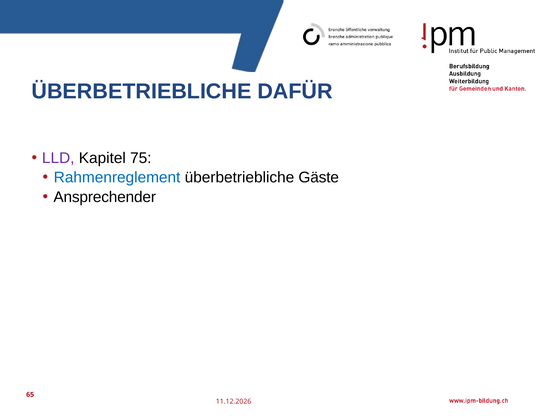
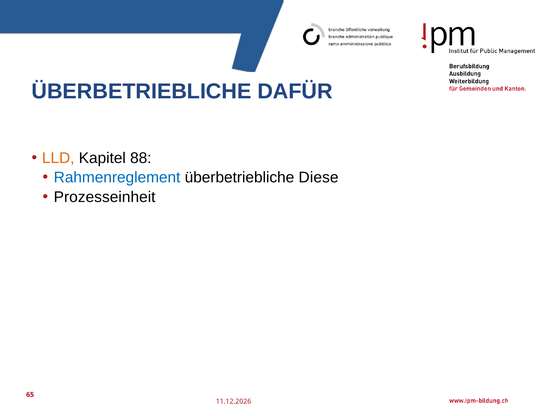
LLD colour: purple -> orange (58, 158)
75: 75 -> 88 (141, 158)
Gäste: Gäste -> Diese (319, 177)
Ansprechender: Ansprechender -> Prozesseinheit (105, 197)
